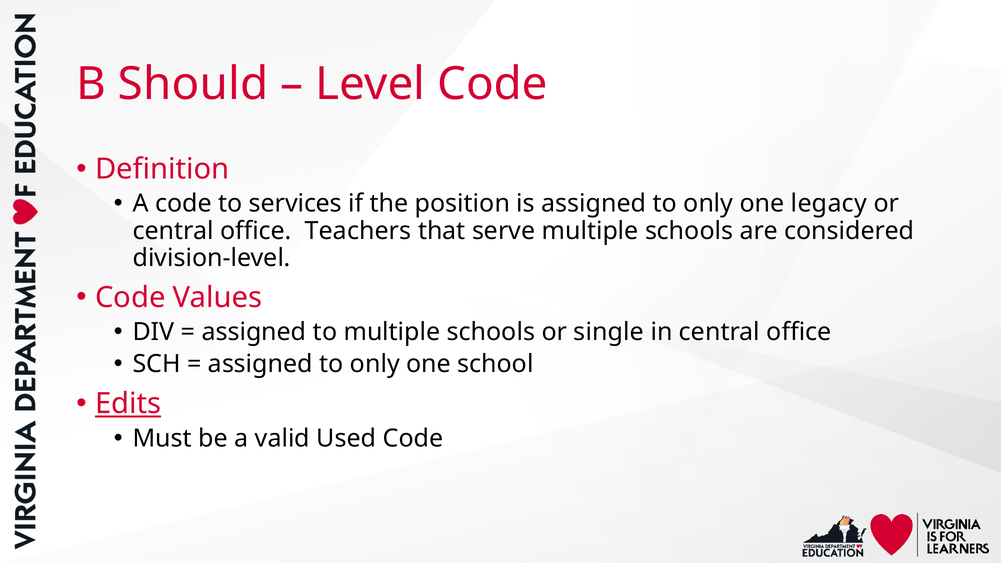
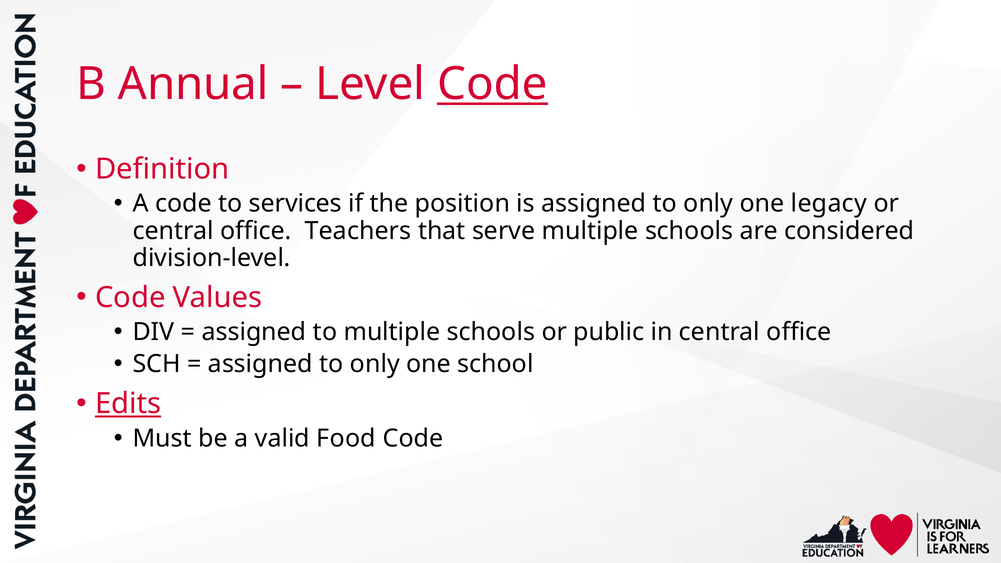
Should: Should -> Annual (193, 84)
Code underline: none -> present (492, 84)
single: single -> public (609, 332)
Used: Used -> Food (346, 438)
